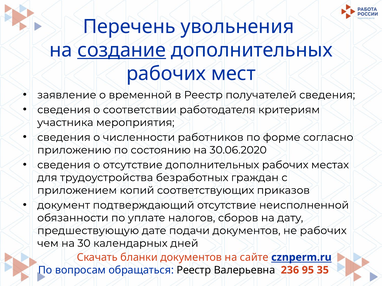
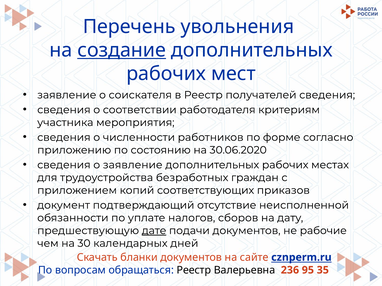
временной: временной -> соискателя (140, 95)
о отсутствие: отсутствие -> заявление (133, 165)
дате underline: none -> present (154, 231)
не рабочих: рабочих -> рабочие (323, 231)
